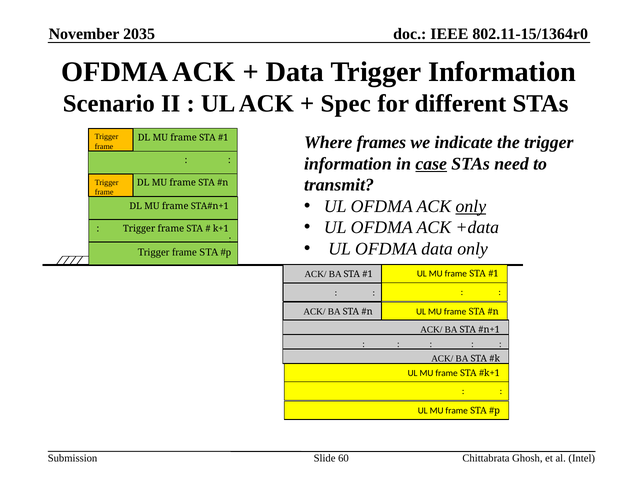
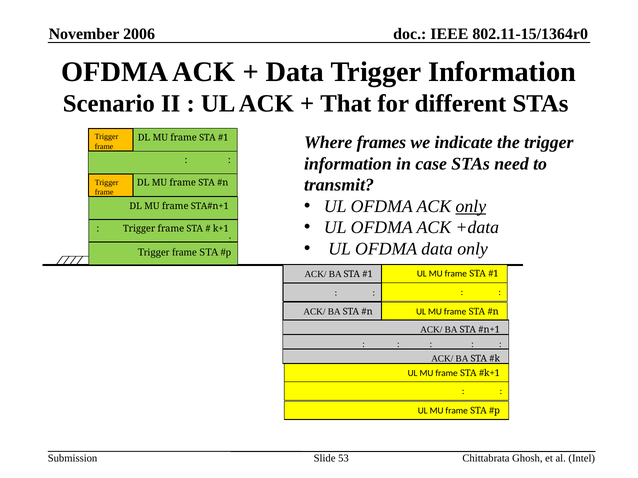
2035: 2035 -> 2006 (139, 34)
Spec: Spec -> That (346, 104)
case underline: present -> none (431, 164)
60: 60 -> 53 (343, 459)
